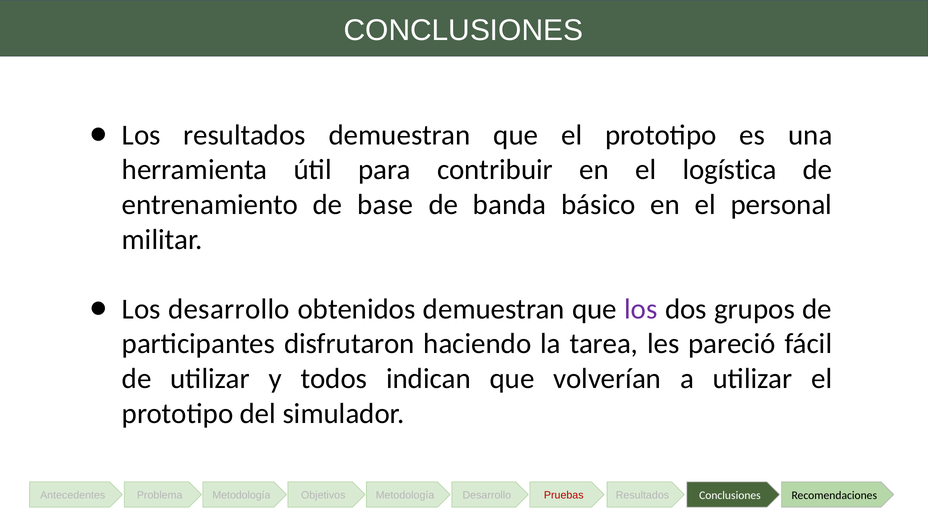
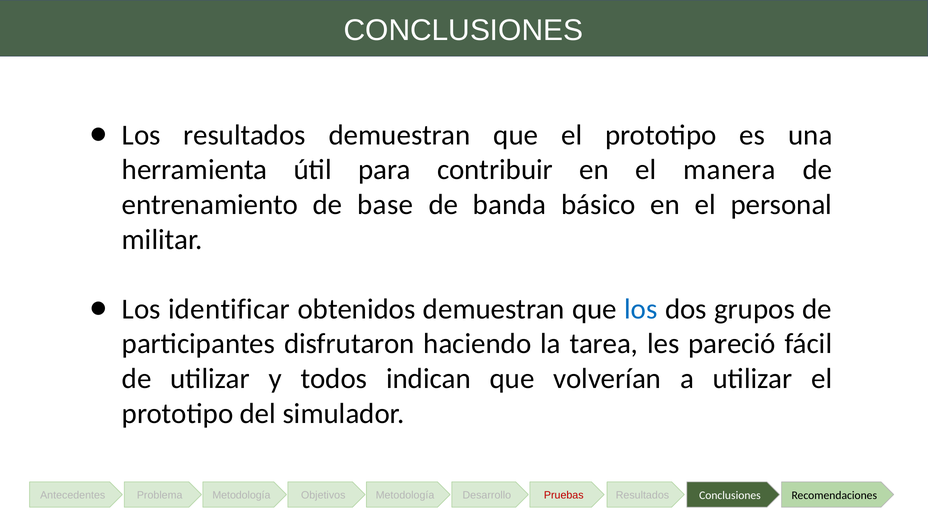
logística: logística -> manera (730, 170)
Los desarrollo: desarrollo -> identificar (229, 309)
los colour: purple -> blue (641, 309)
